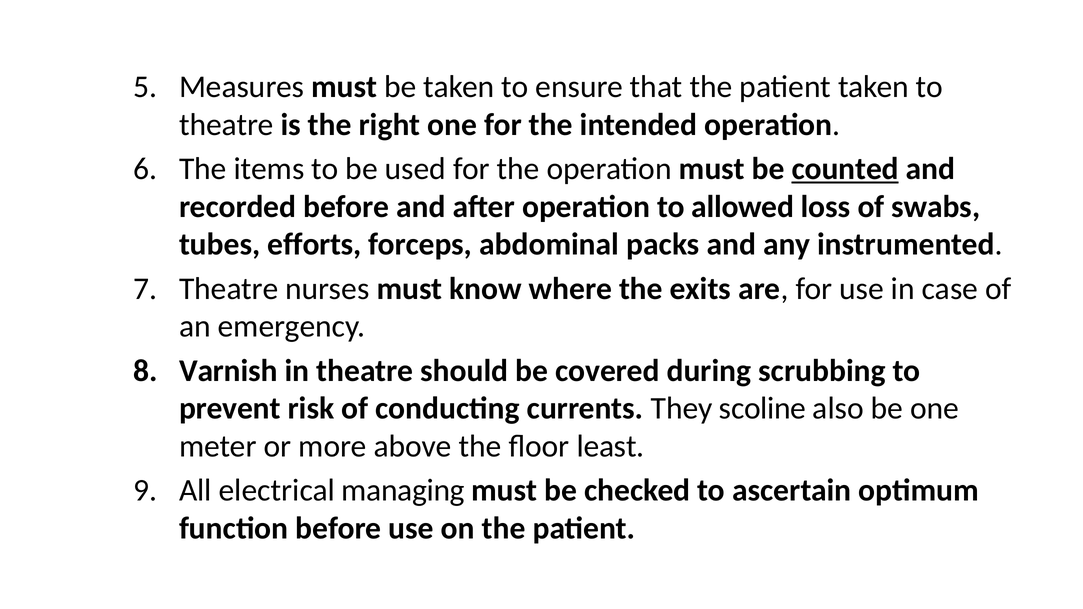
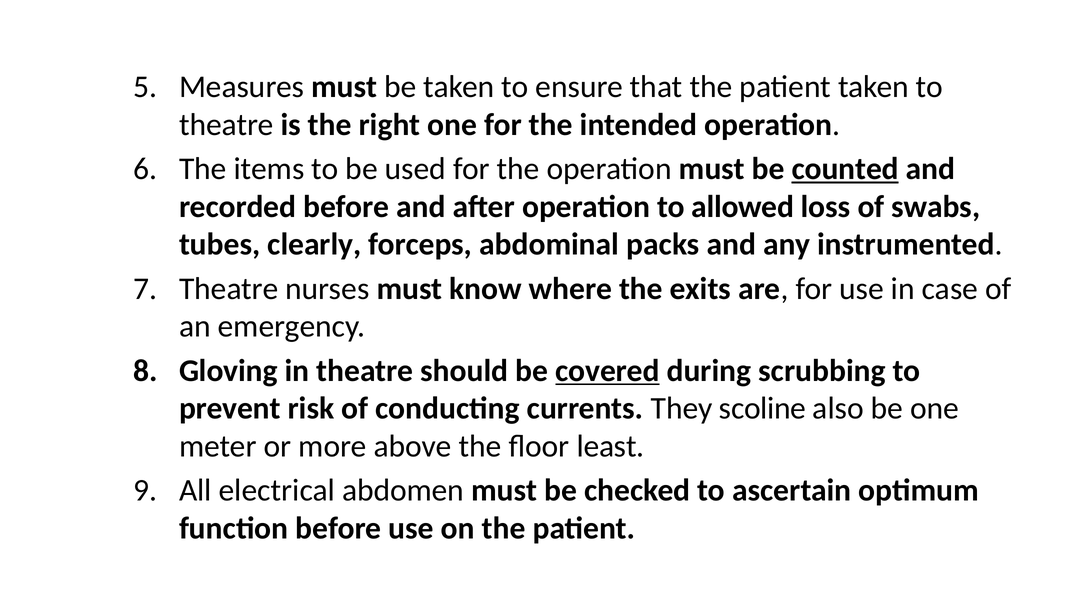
efforts: efforts -> clearly (314, 245)
Varnish: Varnish -> Gloving (228, 371)
covered underline: none -> present (607, 371)
managing: managing -> abdomen (403, 491)
